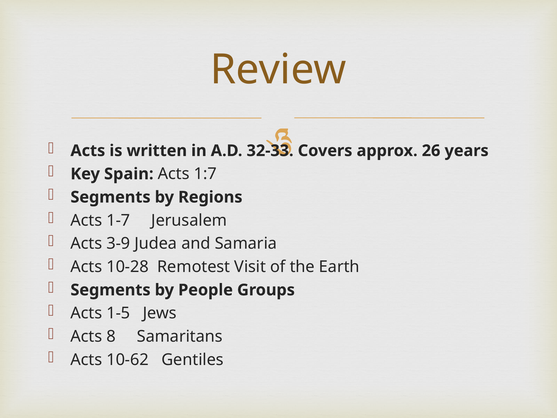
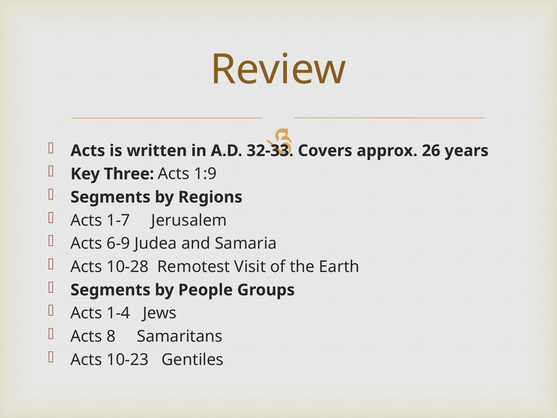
Spain: Spain -> Three (129, 174)
1:7: 1:7 -> 1:9 (205, 174)
3-9: 3-9 -> 6-9 (118, 243)
1-5: 1-5 -> 1-4 (118, 313)
10-62: 10-62 -> 10-23 (128, 359)
